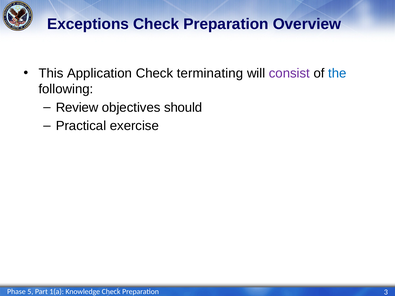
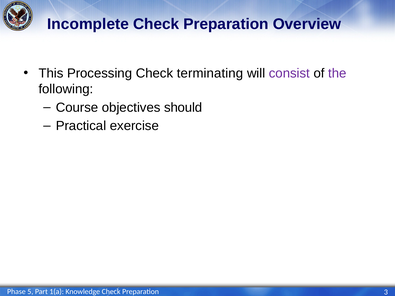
Exceptions: Exceptions -> Incomplete (88, 24)
Application: Application -> Processing (100, 73)
the colour: blue -> purple (337, 73)
Review: Review -> Course (77, 108)
